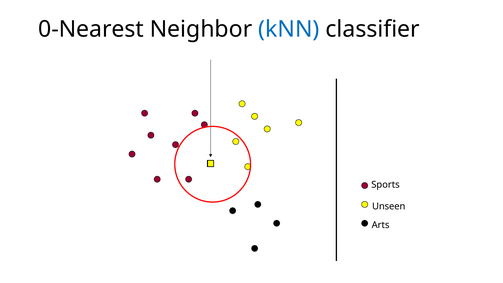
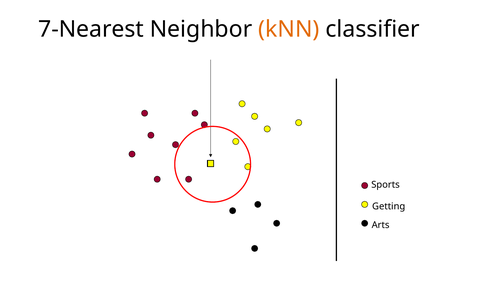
0-Nearest: 0-Nearest -> 7-Nearest (91, 29)
kNN colour: blue -> orange (289, 29)
Unseen: Unseen -> Getting (389, 206)
